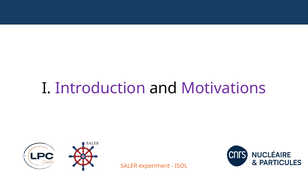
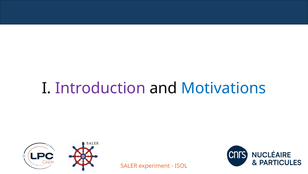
Motivations colour: purple -> blue (224, 88)
